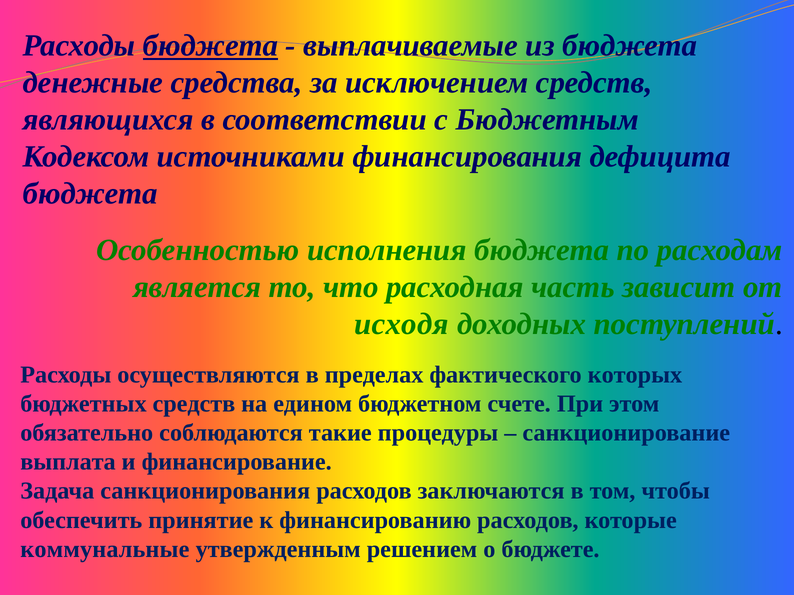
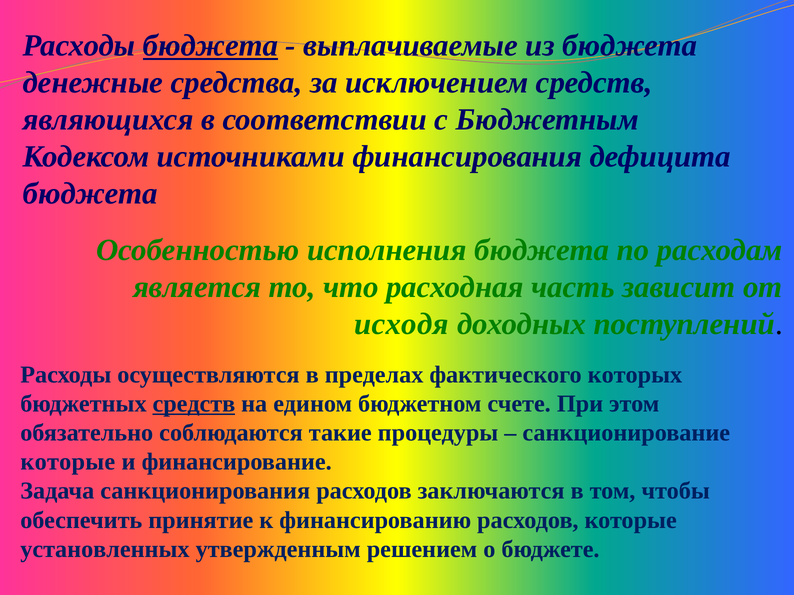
средств underline: none -> present (194, 404)
выплата: выплата -> которые (68, 462)
коммунальные: коммунальные -> установленных (105, 550)
